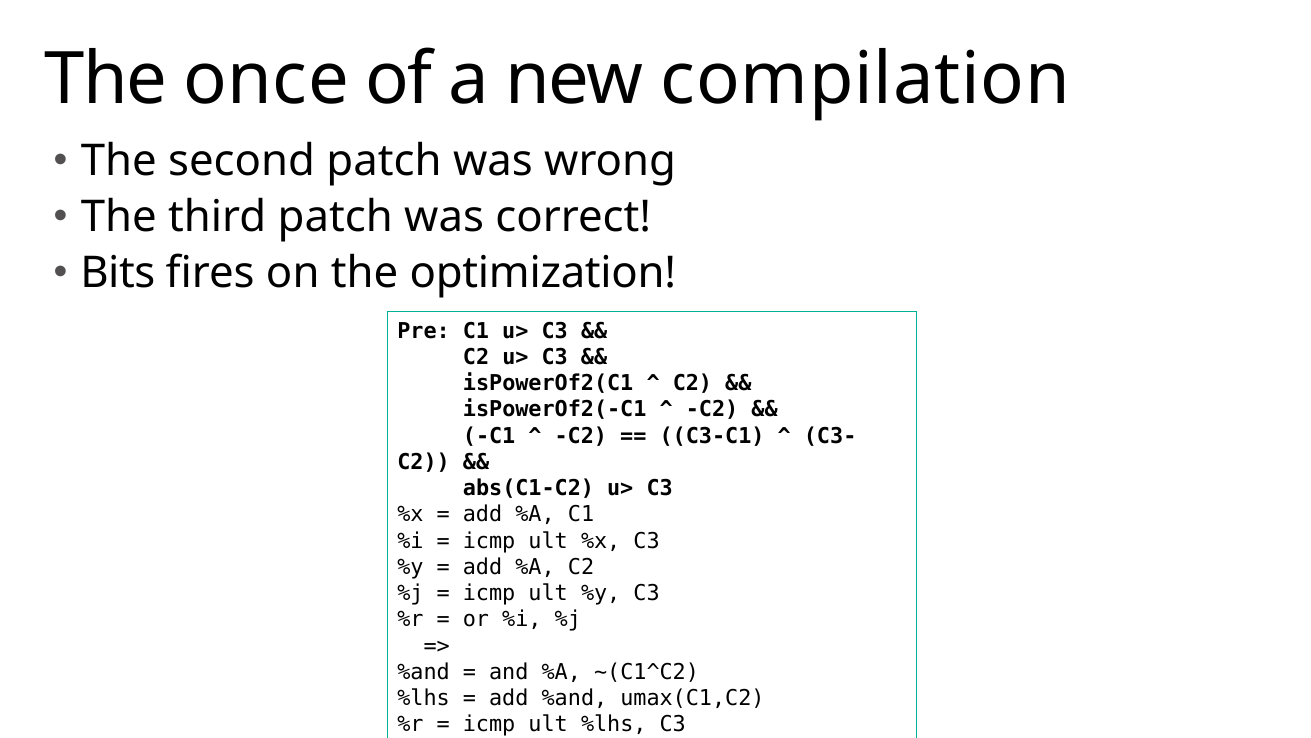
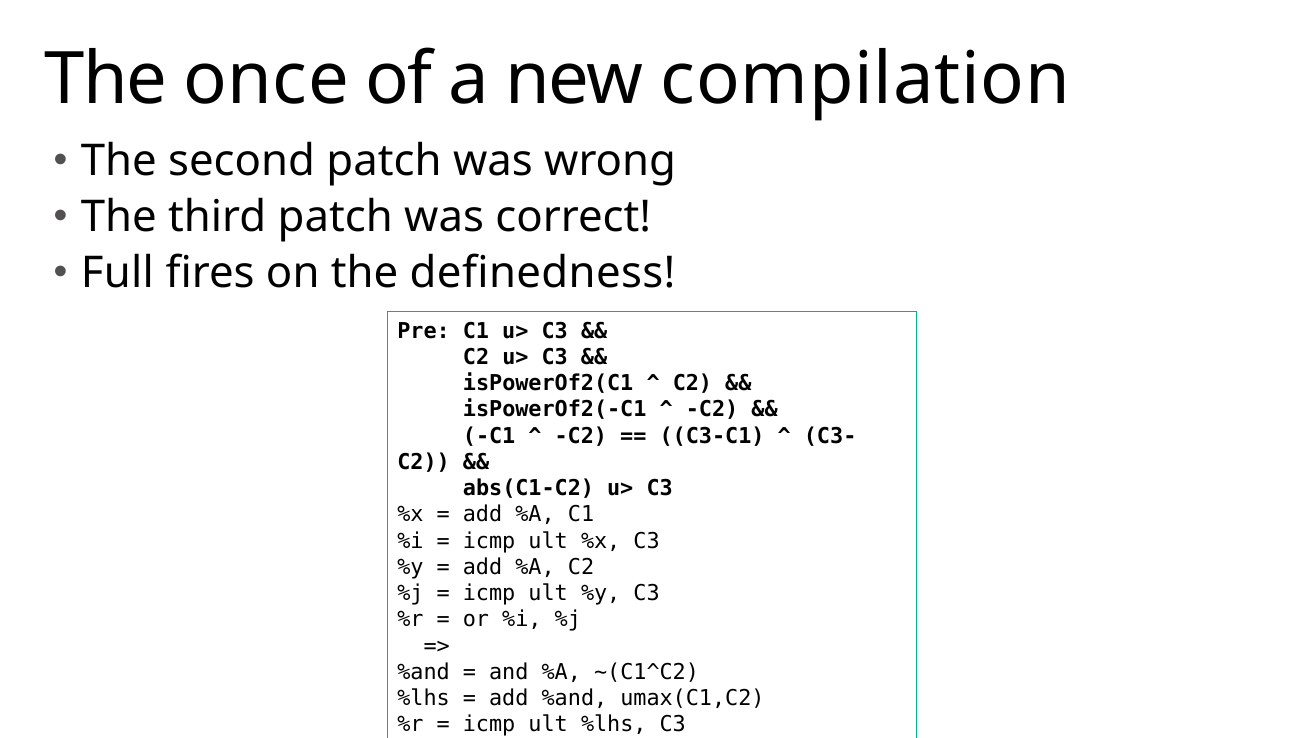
Bits: Bits -> Full (117, 273)
optimization: optimization -> definedness (543, 273)
